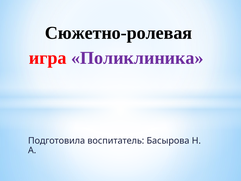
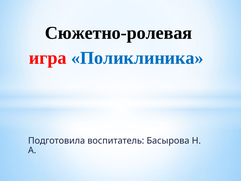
Поликлиника colour: purple -> blue (137, 58)
